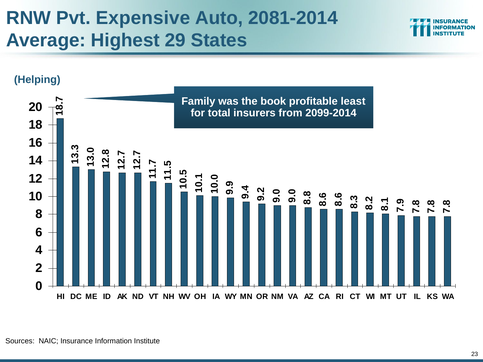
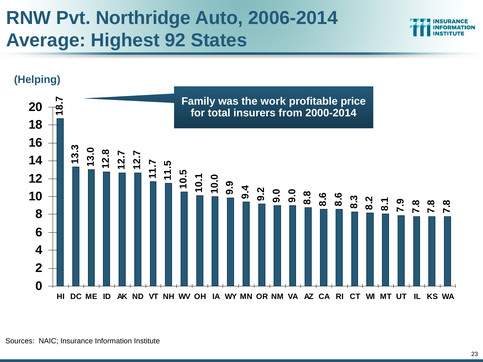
Expensive: Expensive -> Northridge (143, 18)
2081-2014: 2081-2014 -> 2006-2014 (293, 18)
29: 29 -> 92 (175, 40)
book: book -> work (273, 102)
least: least -> price (353, 102)
2099-2014: 2099-2014 -> 2000-2014 (331, 113)
